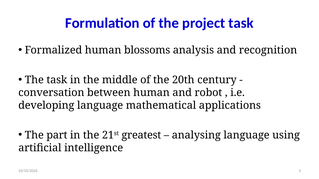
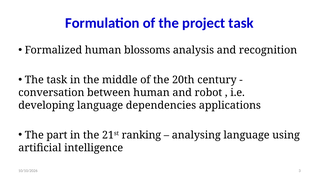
mathematical: mathematical -> dependencies (161, 106)
greatest: greatest -> ranking (141, 135)
